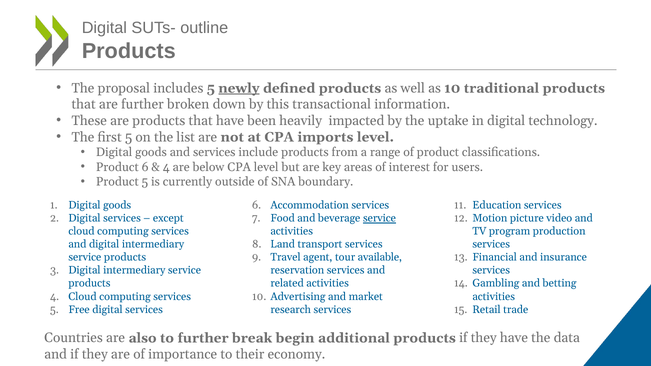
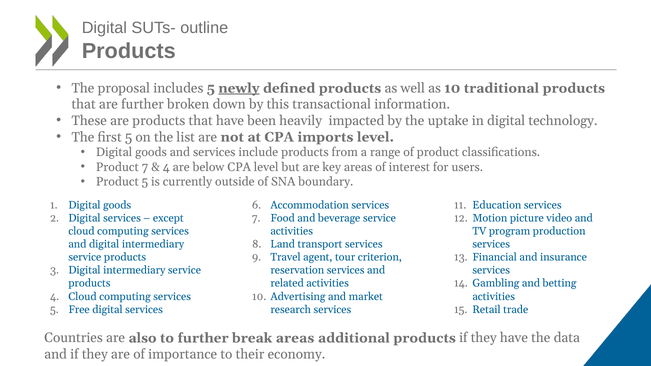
Product 6: 6 -> 7 (145, 167)
service underline: present -> none (379, 218)
available: available -> criterion (380, 258)
break begin: begin -> areas (295, 338)
